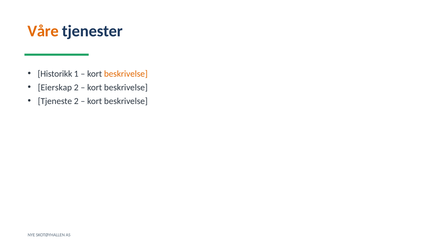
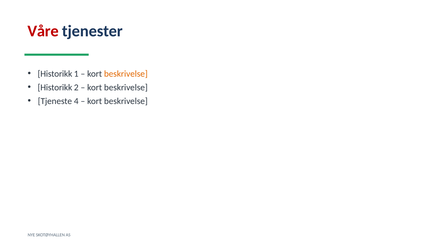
Våre colour: orange -> red (43, 31)
Eierskap: Eierskap -> Historikk (55, 87)
Tjeneste 2: 2 -> 4 (76, 101)
